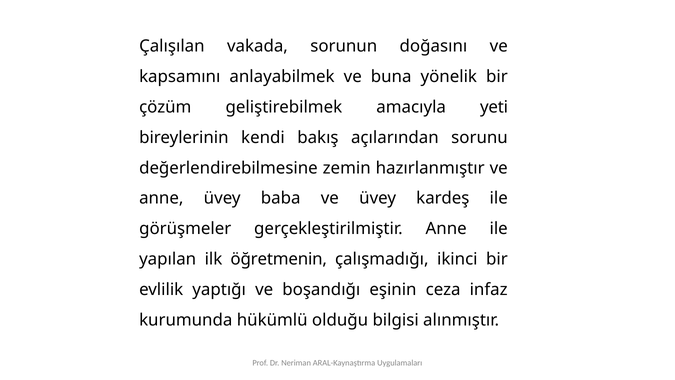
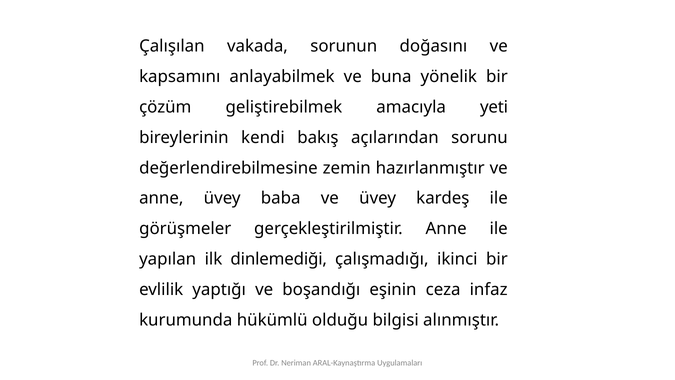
öğretmenin: öğretmenin -> dinlemediği (279, 259)
